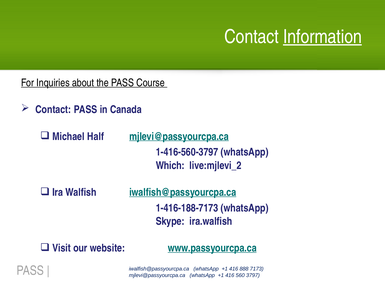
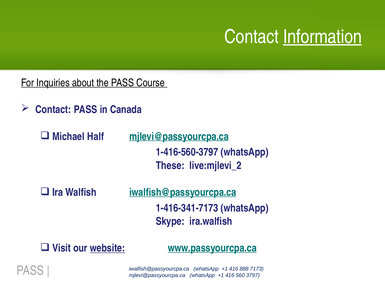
Which: Which -> These (170, 165)
1-416-188-7173: 1-416-188-7173 -> 1-416-341-7173 (187, 208)
website underline: none -> present (107, 248)
